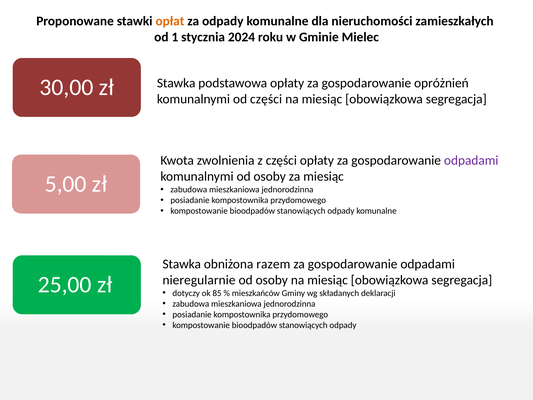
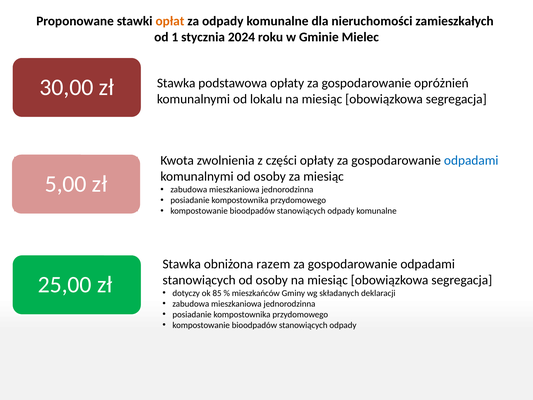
od części: części -> lokalu (266, 99)
odpadami colour: purple -> blue (471, 160)
nieregularnie: nieregularnie -> stanowiących (199, 280)
